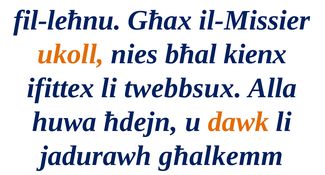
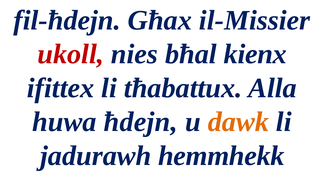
fil-leħnu: fil-leħnu -> fil-ħdejn (67, 20)
ukoll colour: orange -> red (71, 54)
twebbsux: twebbsux -> tħabattux (183, 88)
għalkemm: għalkemm -> hemmhekk (221, 156)
